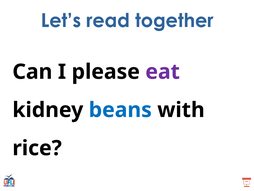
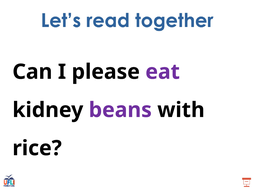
beans colour: blue -> purple (120, 110)
